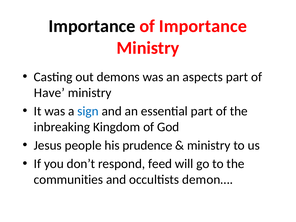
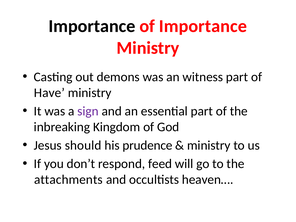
aspects: aspects -> witness (203, 77)
sign colour: blue -> purple (88, 111)
people: people -> should (83, 145)
communities: communities -> attachments (68, 180)
demon…: demon… -> heaven… (208, 180)
